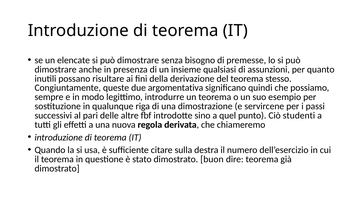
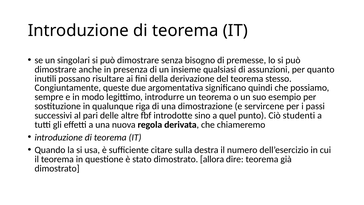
elencate: elencate -> singolari (74, 60)
buon: buon -> allora (212, 159)
